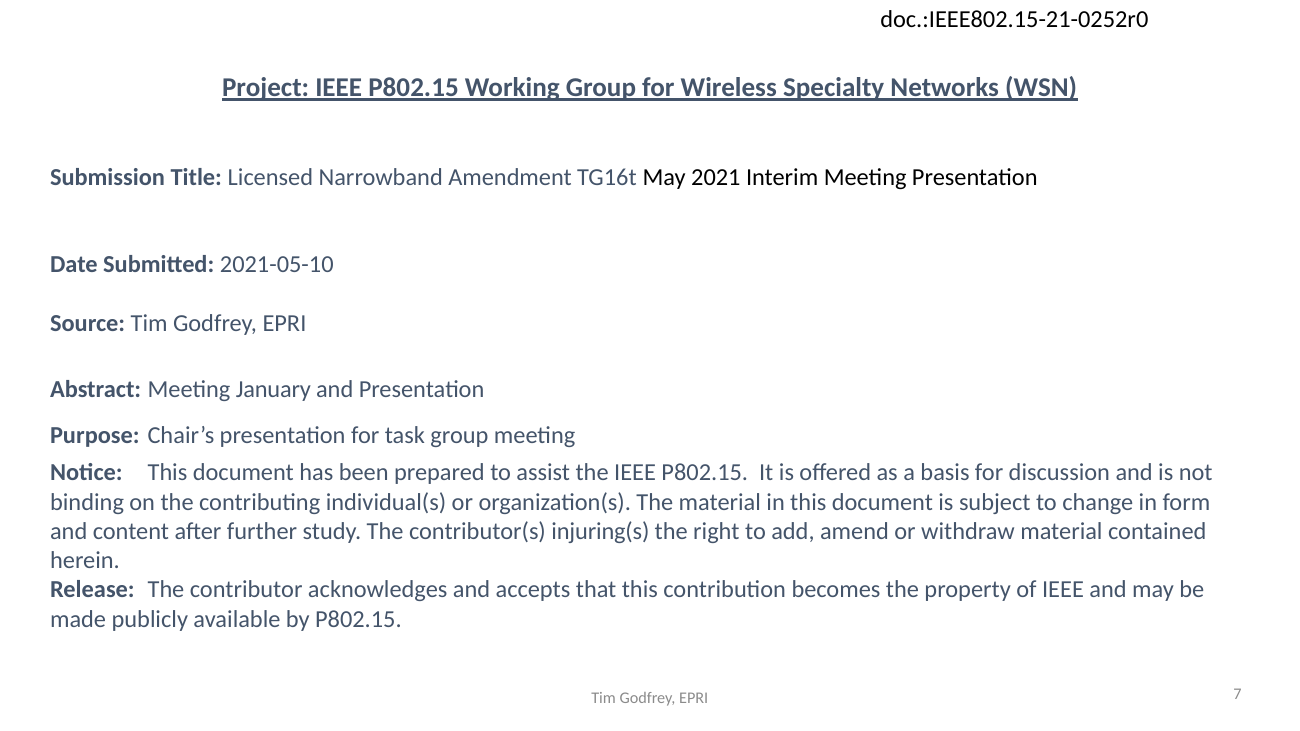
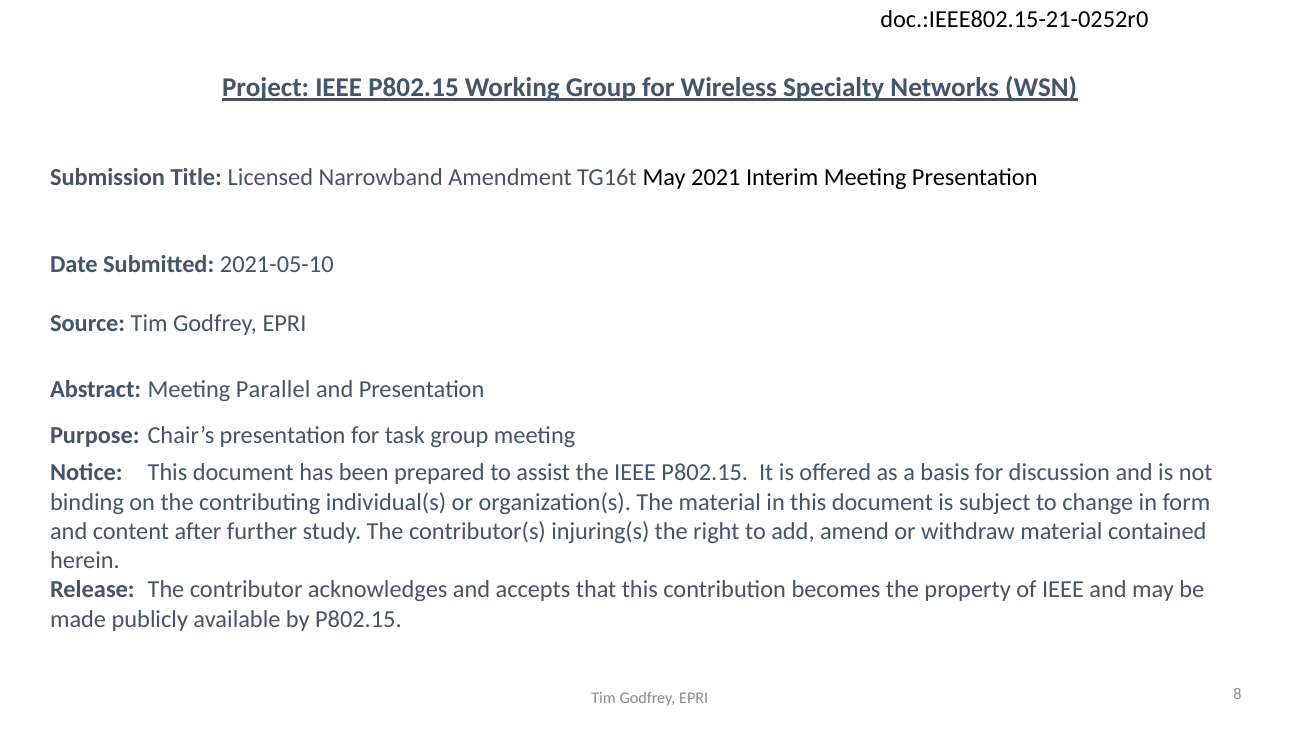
January: January -> Parallel (273, 390)
7: 7 -> 8 (1237, 695)
